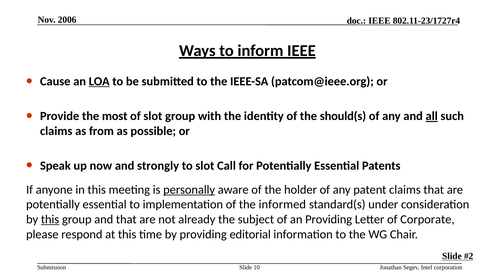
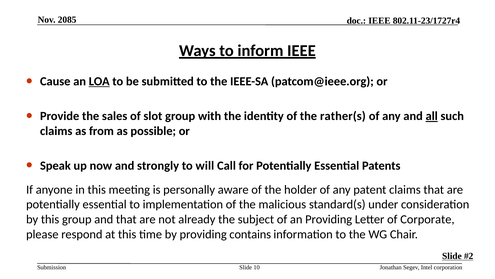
2006: 2006 -> 2085 (67, 20)
most: most -> sales (115, 116)
should(s: should(s -> rather(s (343, 116)
to slot: slot -> will (205, 165)
personally underline: present -> none (189, 189)
informed: informed -> malicious (282, 204)
this underline: present -> none (50, 219)
editorial: editorial -> contains (250, 234)
